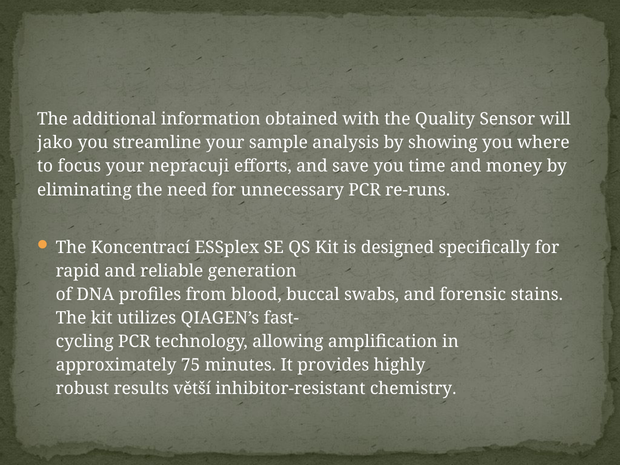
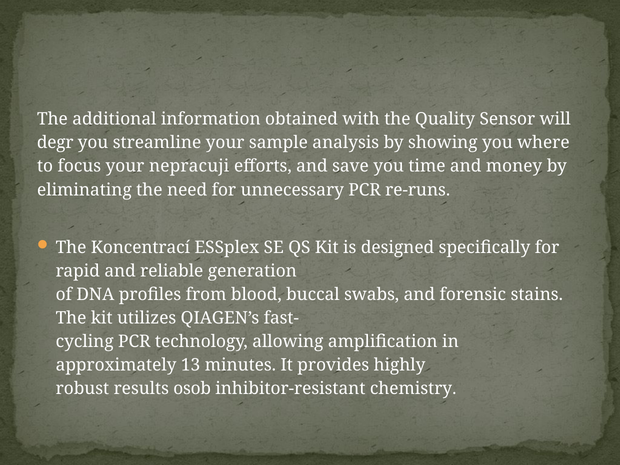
jako: jako -> degr (55, 143)
75: 75 -> 13 (191, 365)
větší: větší -> osob (192, 389)
